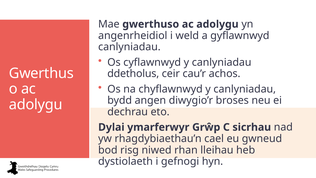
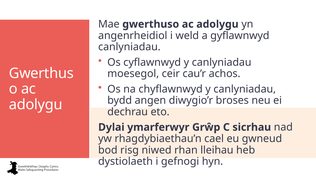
ddetholus: ddetholus -> moesegol (133, 74)
